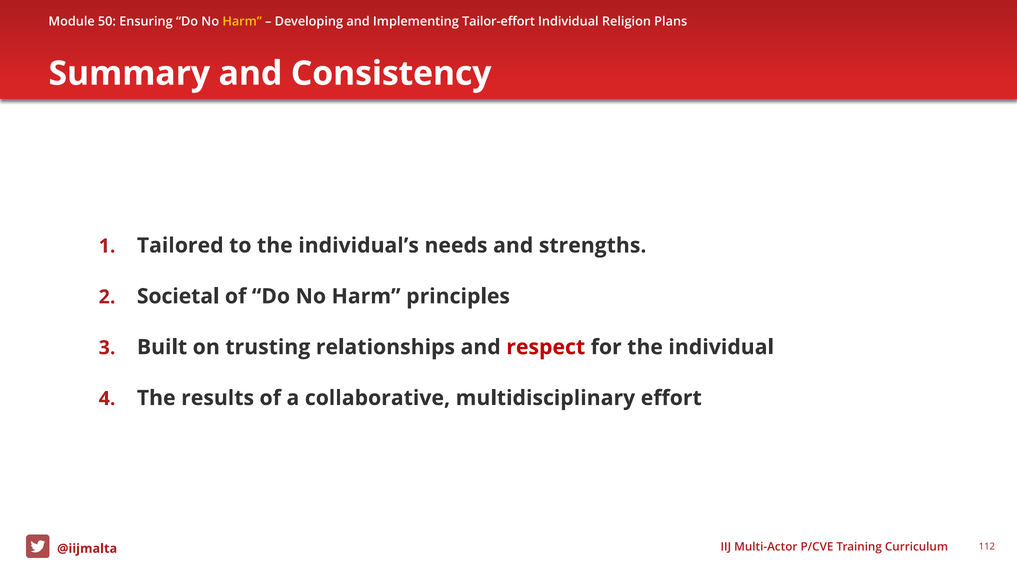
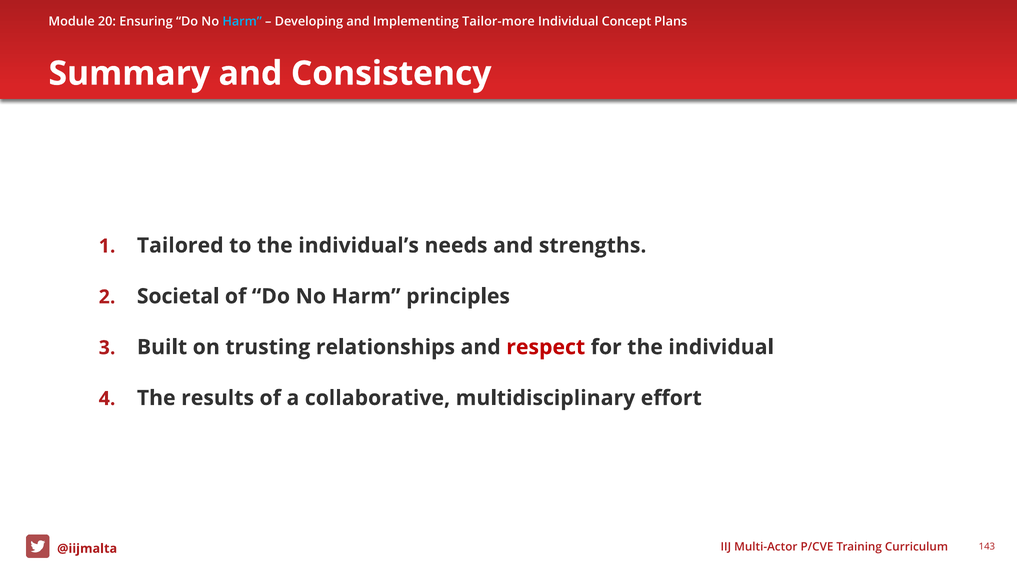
50: 50 -> 20 (107, 21)
Harm colour: yellow -> light blue (242, 21)
Tailor-effort: Tailor-effort -> Tailor-more (498, 21)
Religion: Religion -> Concept (627, 21)
112: 112 -> 143 (987, 547)
